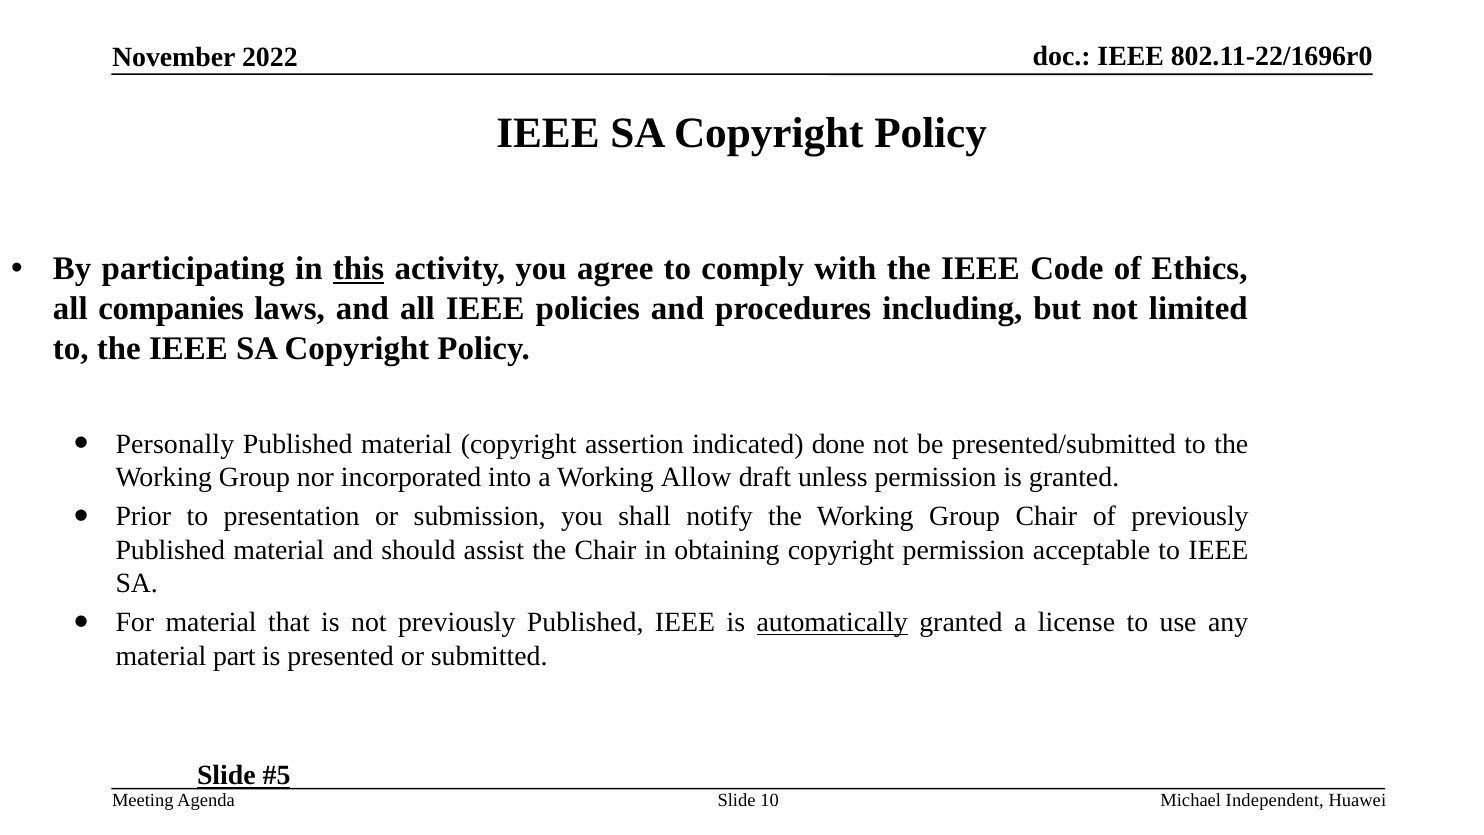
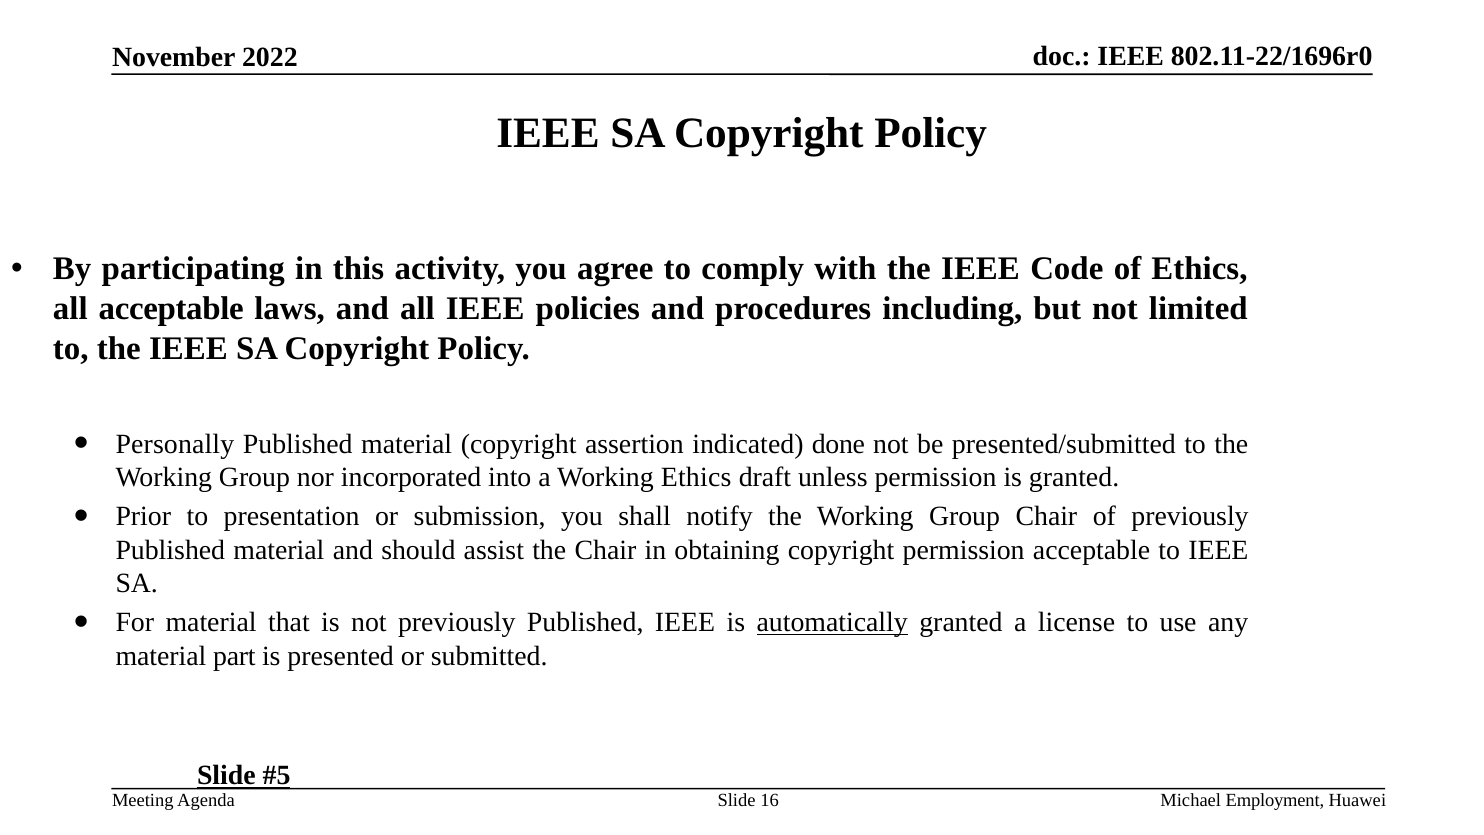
this underline: present -> none (358, 269)
all companies: companies -> acceptable (171, 308)
Working Allow: Allow -> Ethics (696, 478)
10: 10 -> 16 (770, 801)
Independent: Independent -> Employment (1275, 801)
